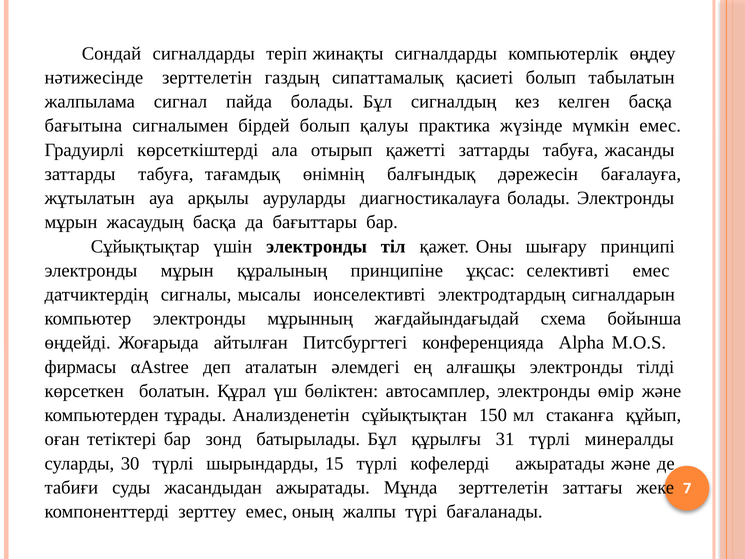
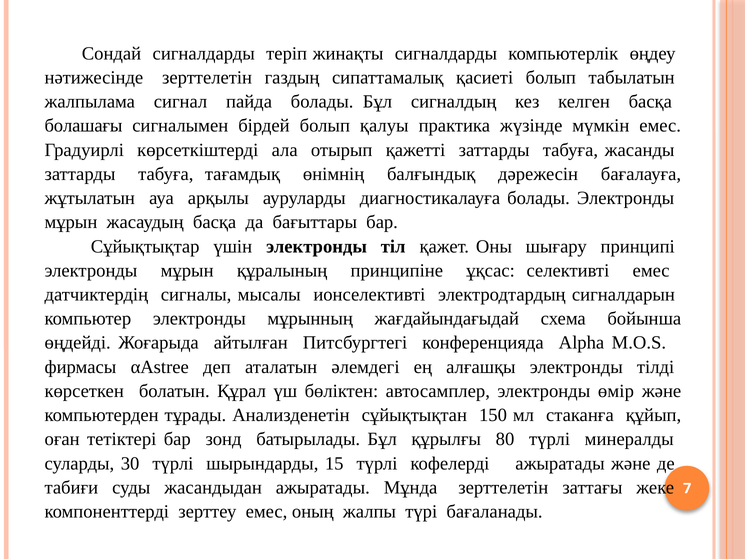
бағытына: бағытына -> болашағы (84, 126)
31: 31 -> 80 (505, 439)
